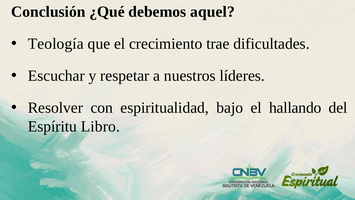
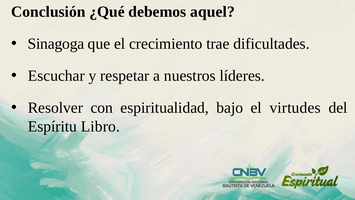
Teología: Teología -> Sinagoga (56, 44)
hallando: hallando -> virtudes (295, 108)
